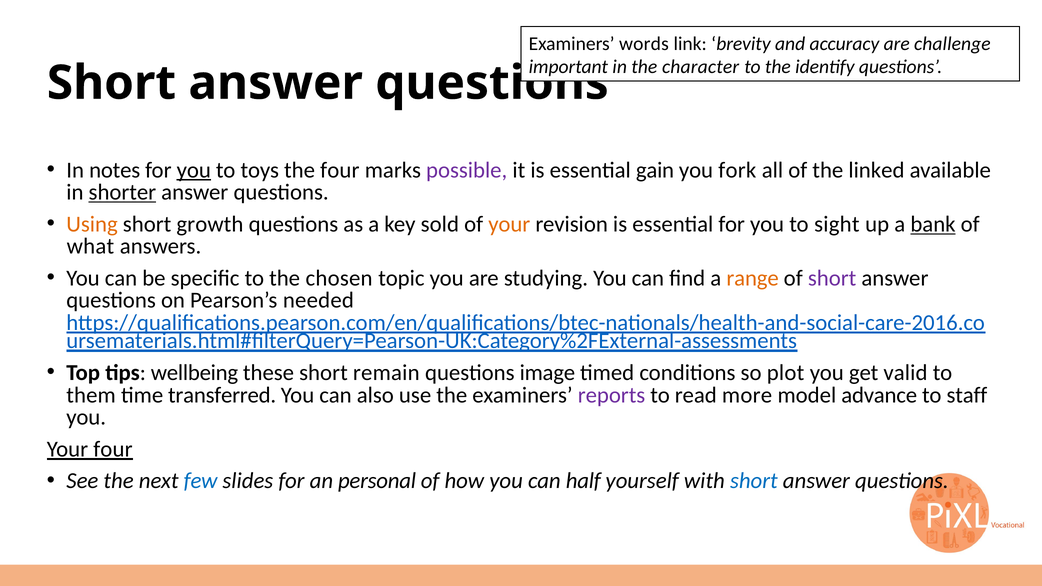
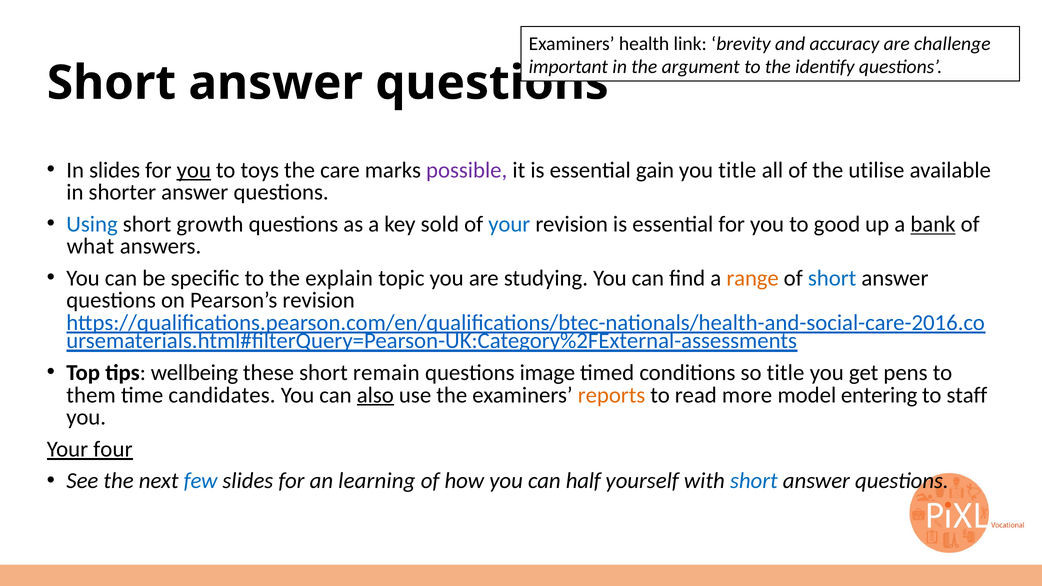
words: words -> health (644, 44)
character: character -> argument (701, 67)
In notes: notes -> slides (115, 170)
the four: four -> care (340, 170)
you fork: fork -> title (737, 170)
linked: linked -> utilise (876, 170)
shorter underline: present -> none (122, 192)
Using colour: orange -> blue (92, 224)
your colour: orange -> blue (509, 224)
sight: sight -> good (837, 224)
chosen: chosen -> explain (339, 278)
short colour: purple -> blue (832, 278)
Pearson’s needed: needed -> revision (319, 300)
so plot: plot -> title (786, 373)
valid: valid -> pens (906, 373)
transferred: transferred -> candidates (222, 395)
also underline: none -> present (375, 395)
reports colour: purple -> orange (612, 395)
advance: advance -> entering (879, 395)
personal: personal -> learning (377, 481)
